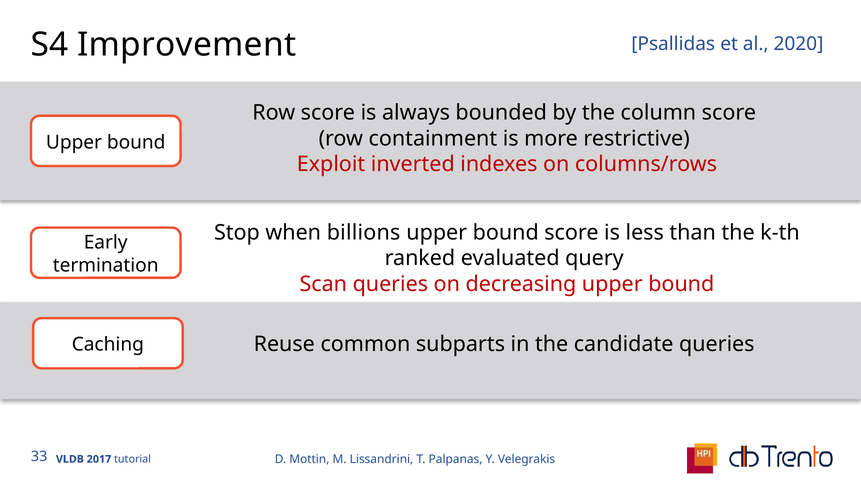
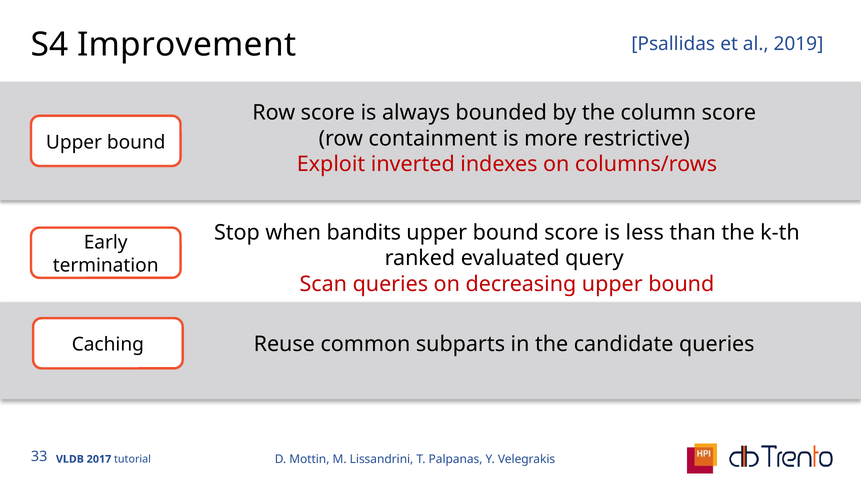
2020: 2020 -> 2019 (798, 44)
billions: billions -> bandits (364, 233)
